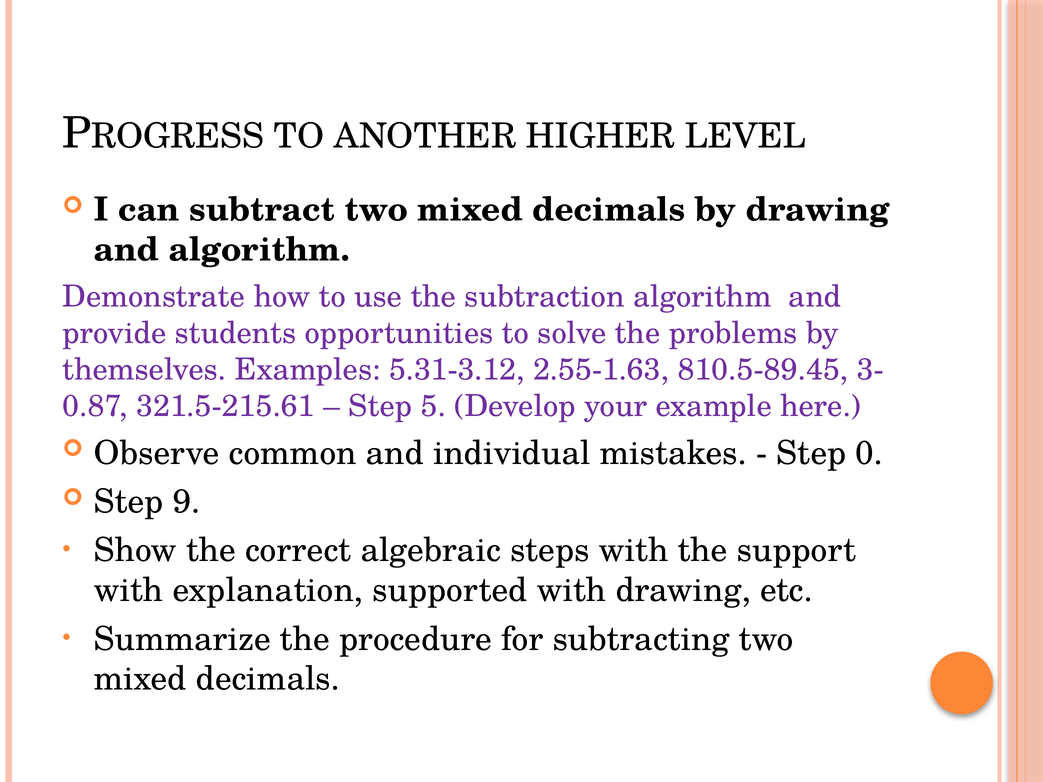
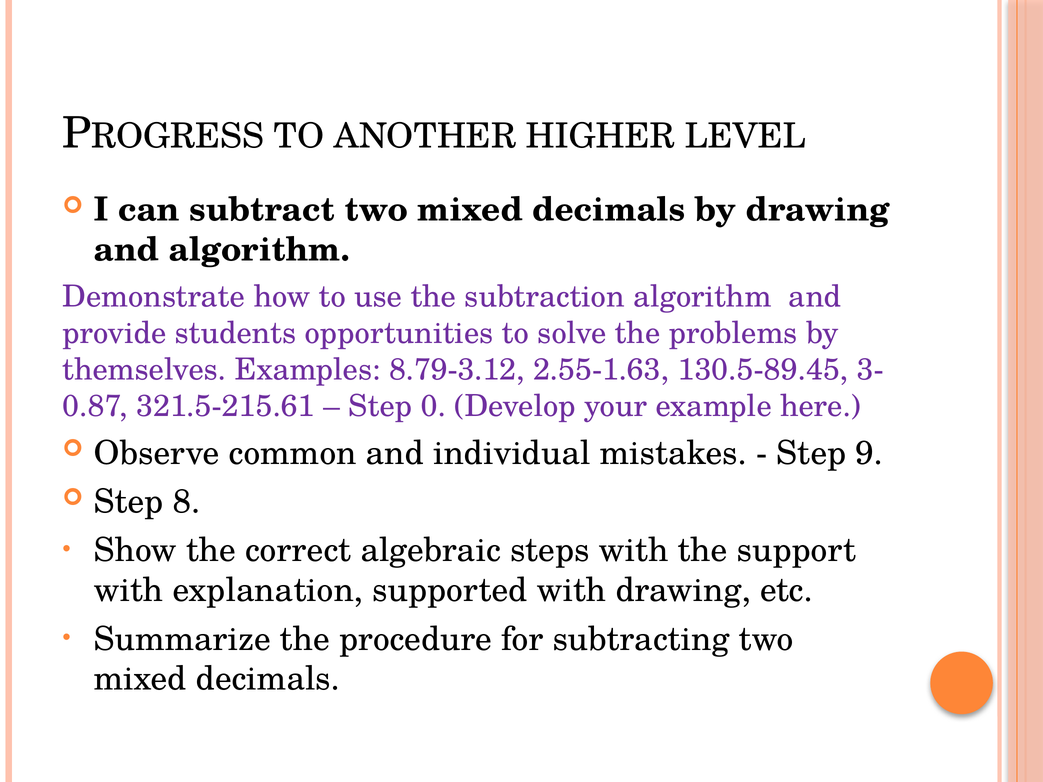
5.31-3.12: 5.31-3.12 -> 8.79-3.12 (457, 370)
810.5-89.45: 810.5-89.45 -> 130.5-89.45 (763, 370)
5: 5 -> 0 (433, 406)
0: 0 -> 9 (869, 453)
9: 9 -> 8 (187, 502)
